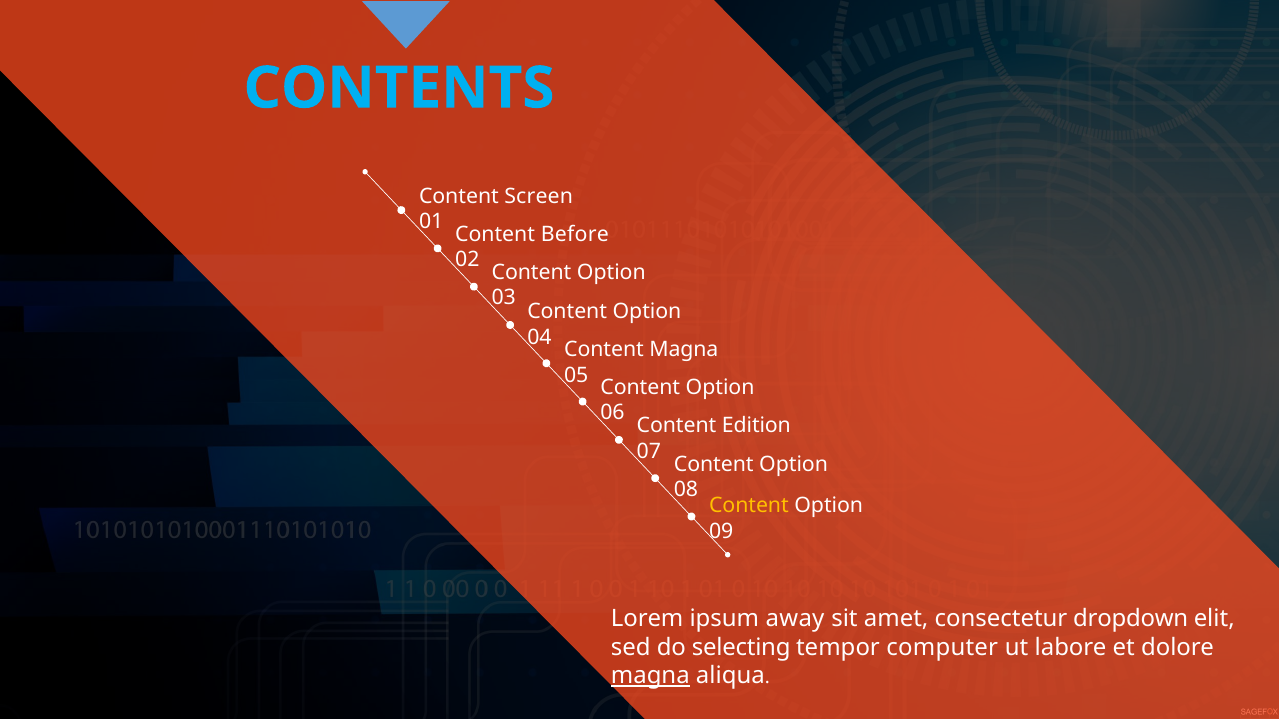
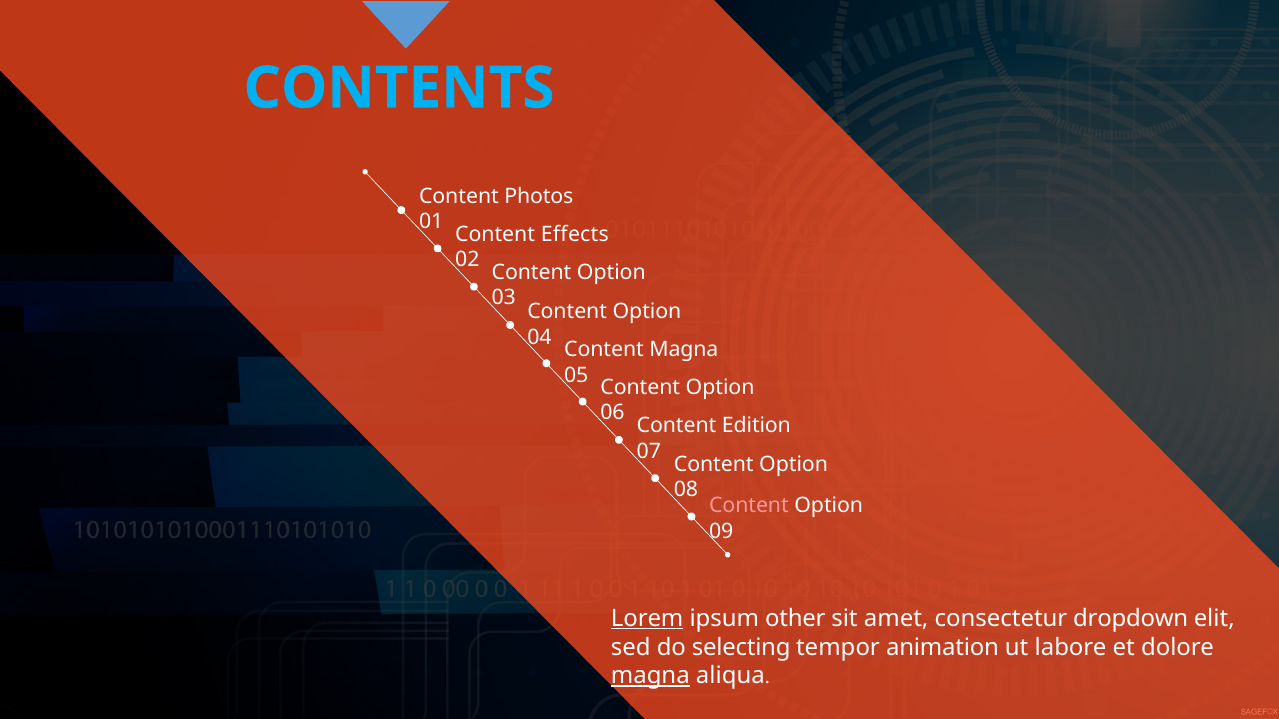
Screen: Screen -> Photos (539, 196)
Before: Before -> Effects (575, 234)
Content colour: yellow -> pink (749, 506)
Lorem underline: none -> present (647, 619)
away: away -> other (795, 619)
computer: computer -> animation (942, 648)
